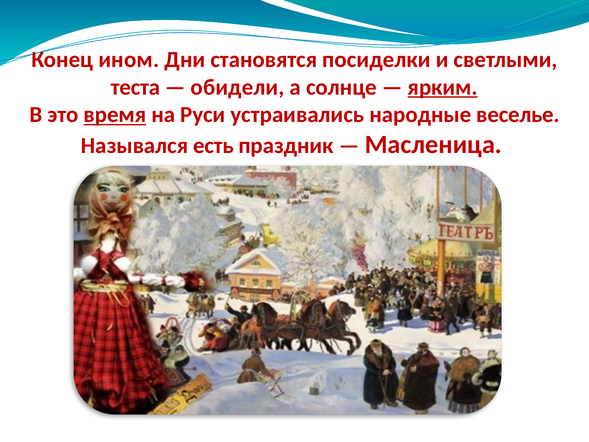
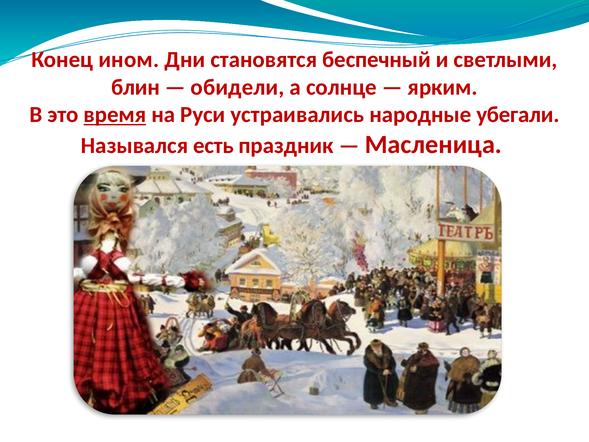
посиделки: посиделки -> беспечный (377, 60)
теста: теста -> блин (136, 87)
ярким underline: present -> none (443, 87)
веселье: веселье -> убегали (518, 115)
